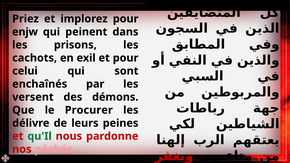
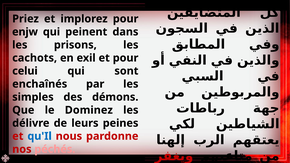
versent: versent -> simples (33, 97)
Procurer: Procurer -> Dominez (89, 110)
qu'Il colour: green -> blue (40, 136)
